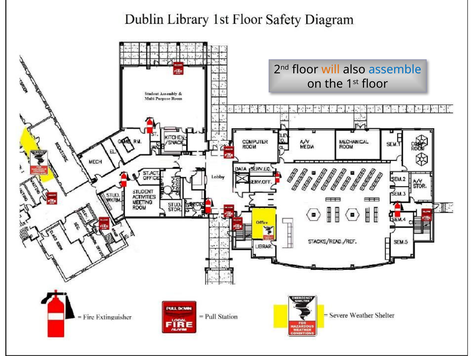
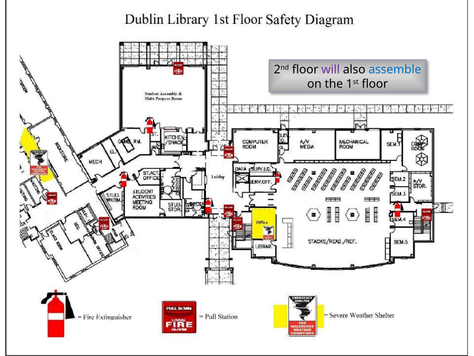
will colour: orange -> purple (331, 70)
